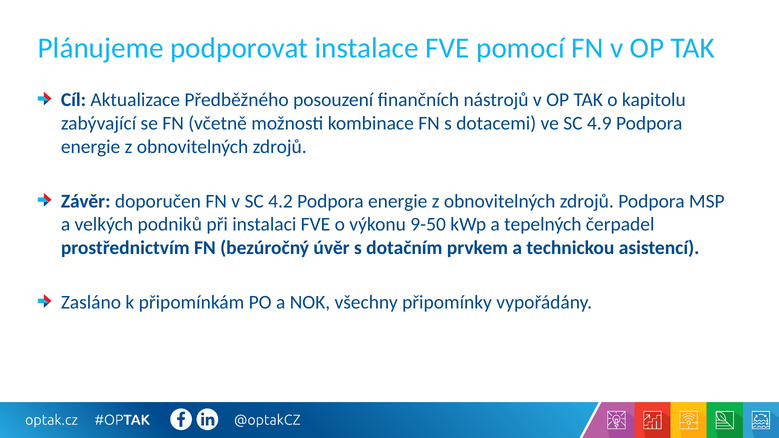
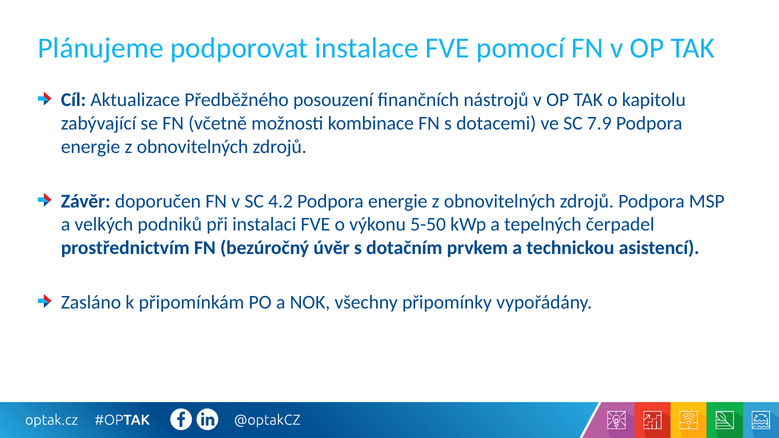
4.9: 4.9 -> 7.9 (599, 123)
9-50: 9-50 -> 5-50 (428, 225)
